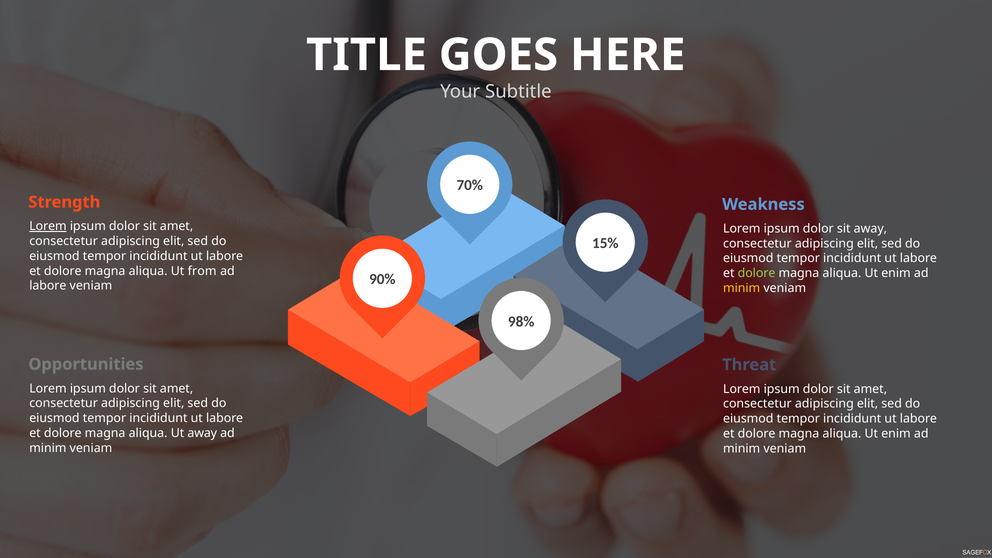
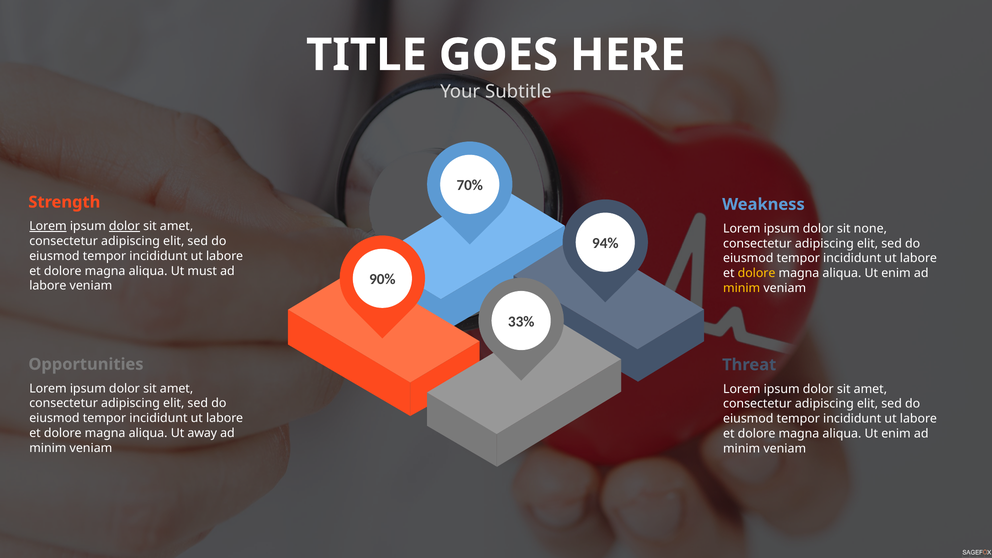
dolor underline: none -> present (124, 226)
sit away: away -> none (870, 229)
15%: 15% -> 94% (605, 243)
from: from -> must (202, 271)
dolore colour: light green -> yellow (757, 273)
98%: 98% -> 33% (521, 322)
